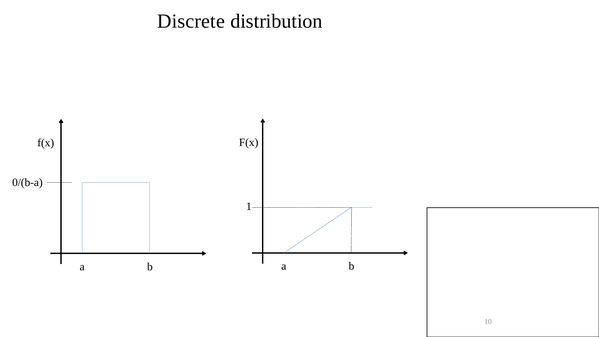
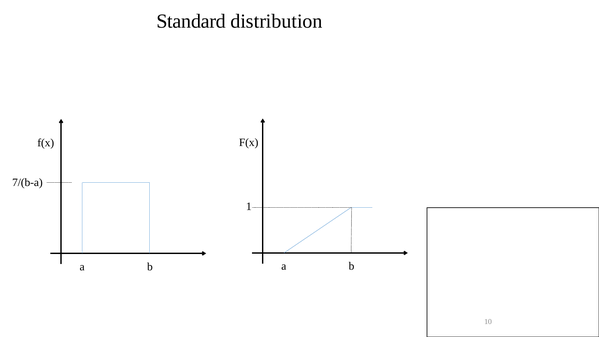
Discrete: Discrete -> Standard (191, 21)
0/(b-a: 0/(b-a -> 7/(b-a (27, 183)
